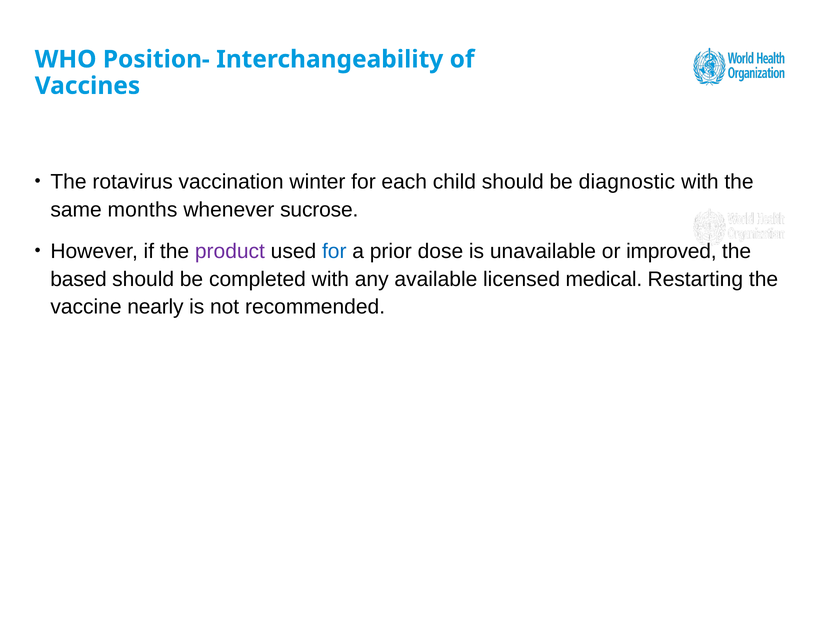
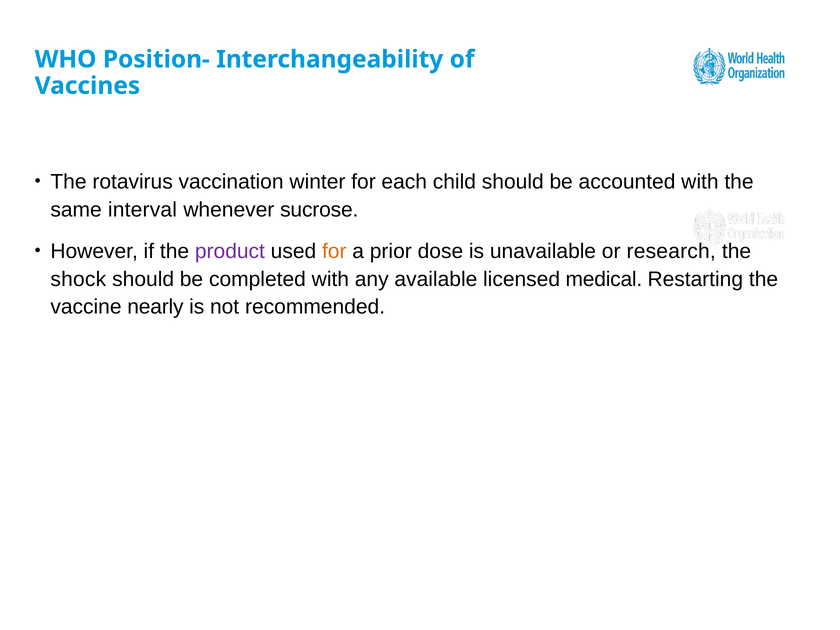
diagnostic: diagnostic -> accounted (627, 182)
months: months -> interval (142, 210)
for colour: blue -> orange (334, 251)
improved: improved -> research (671, 251)
based: based -> shock (78, 279)
